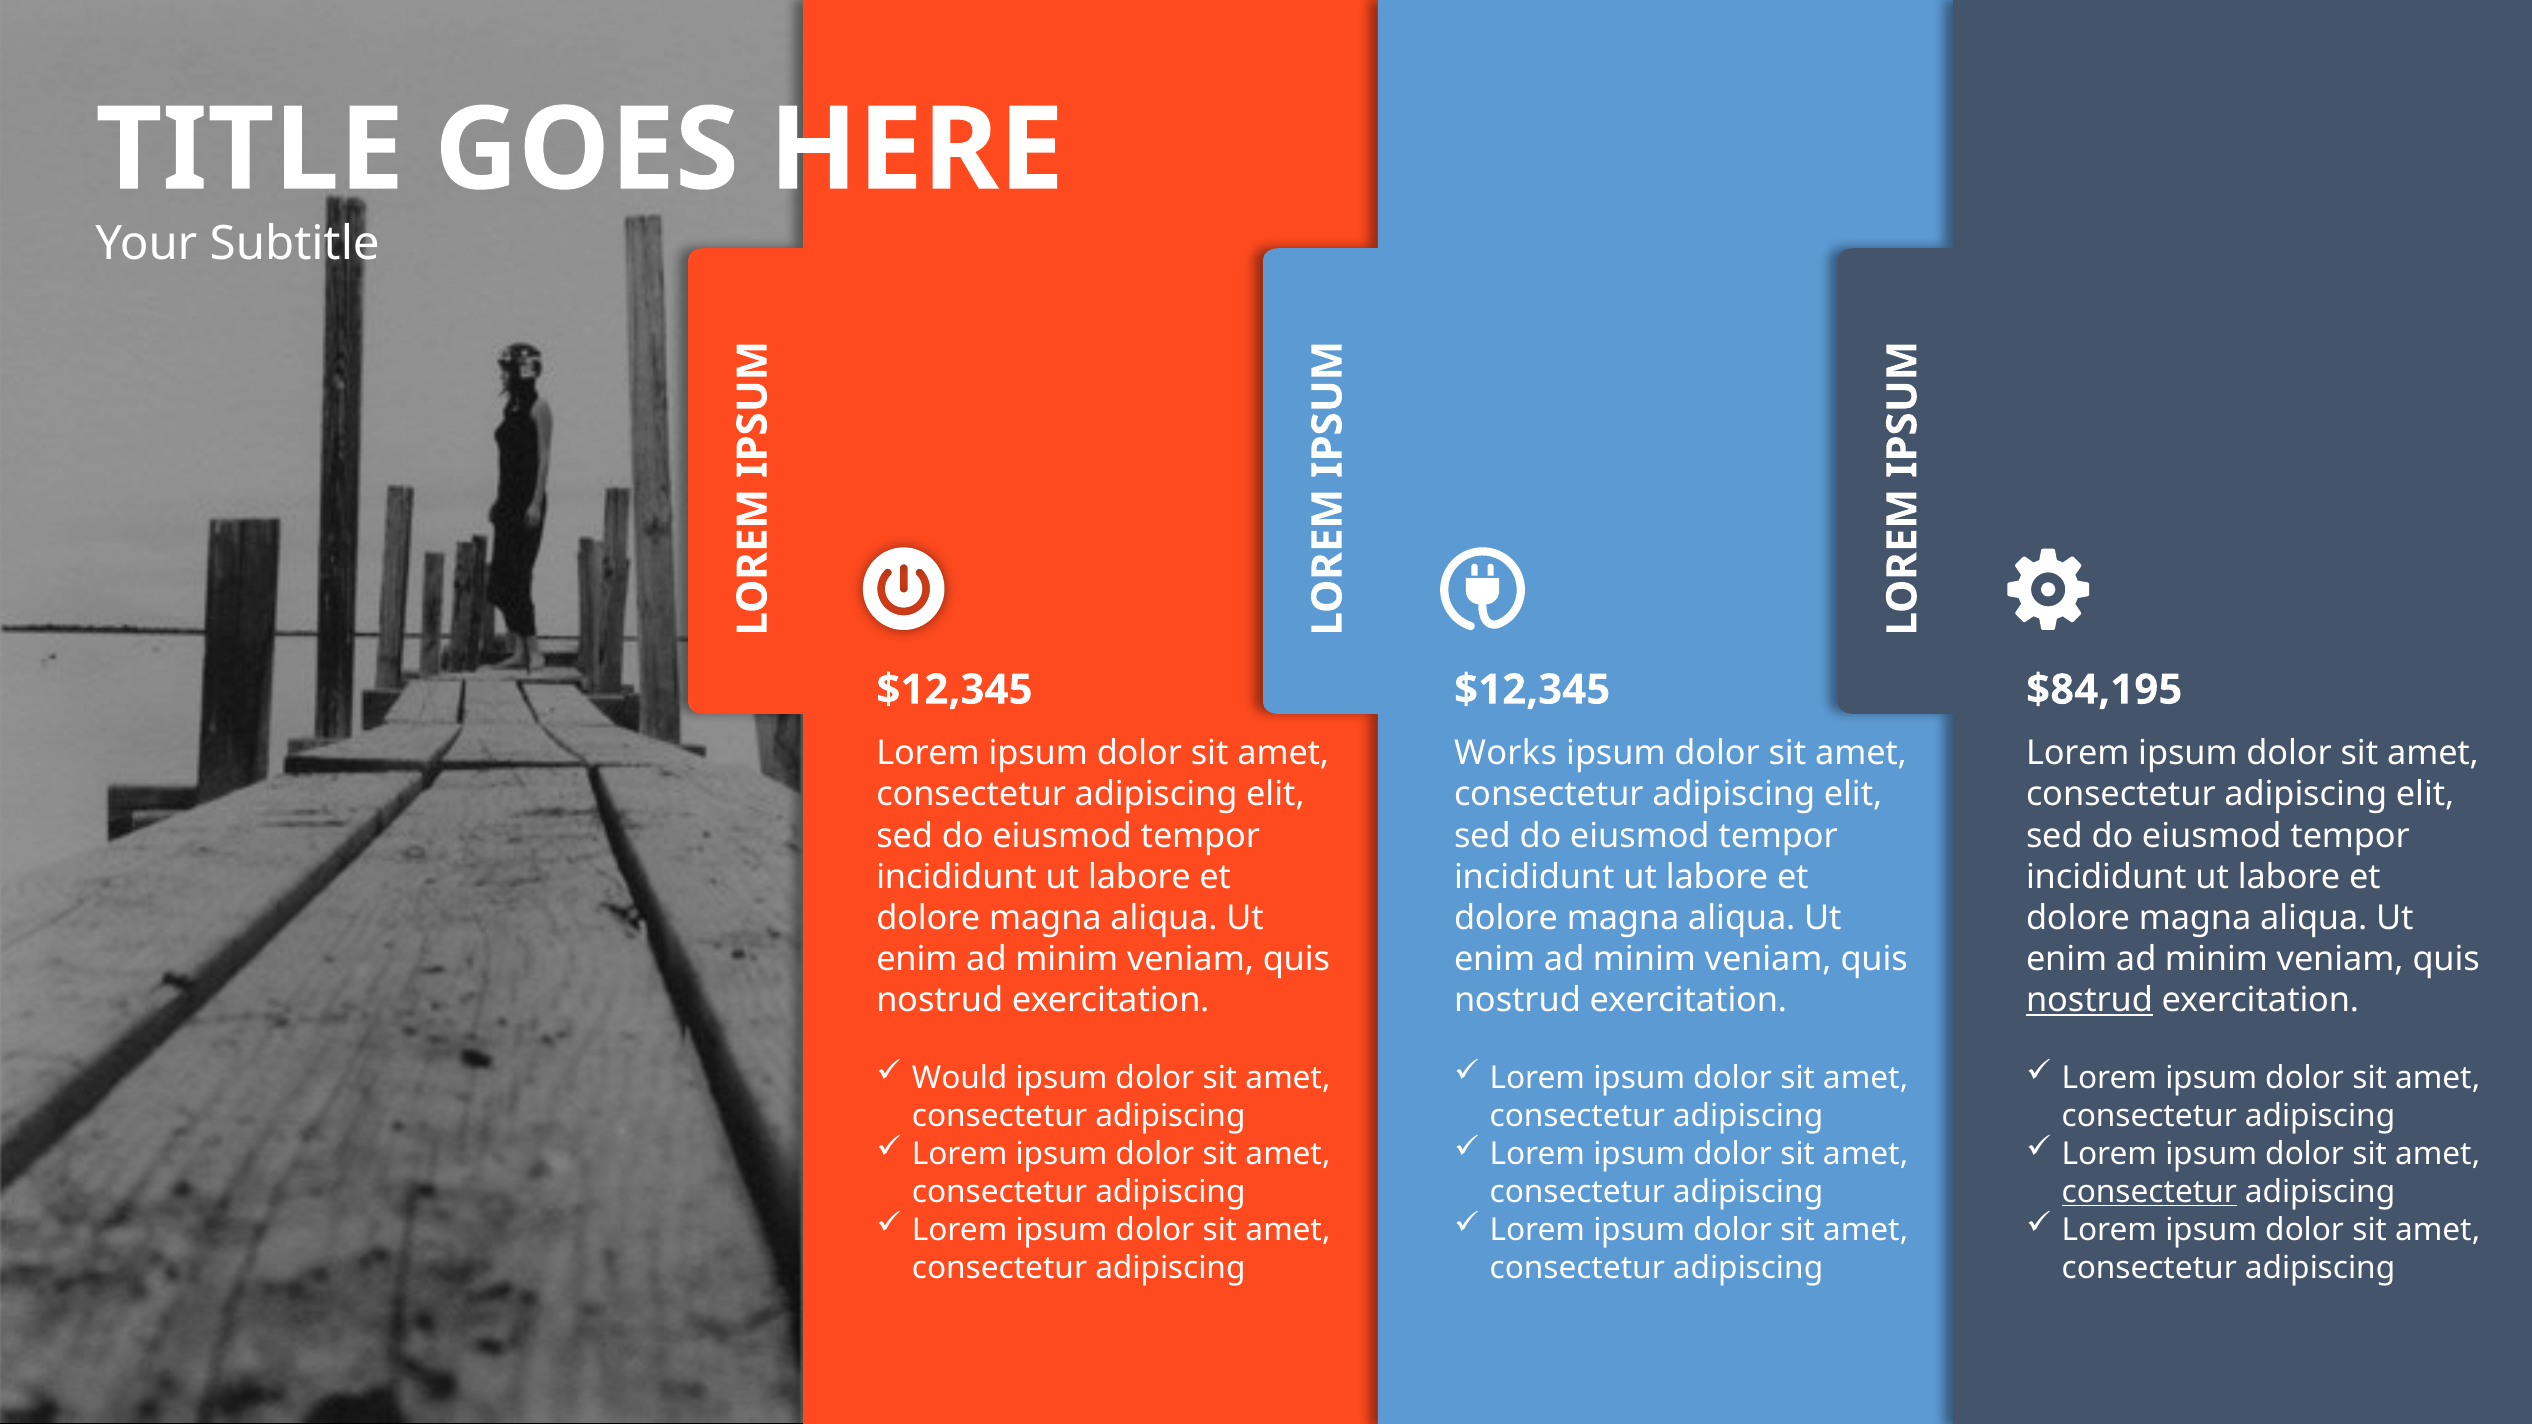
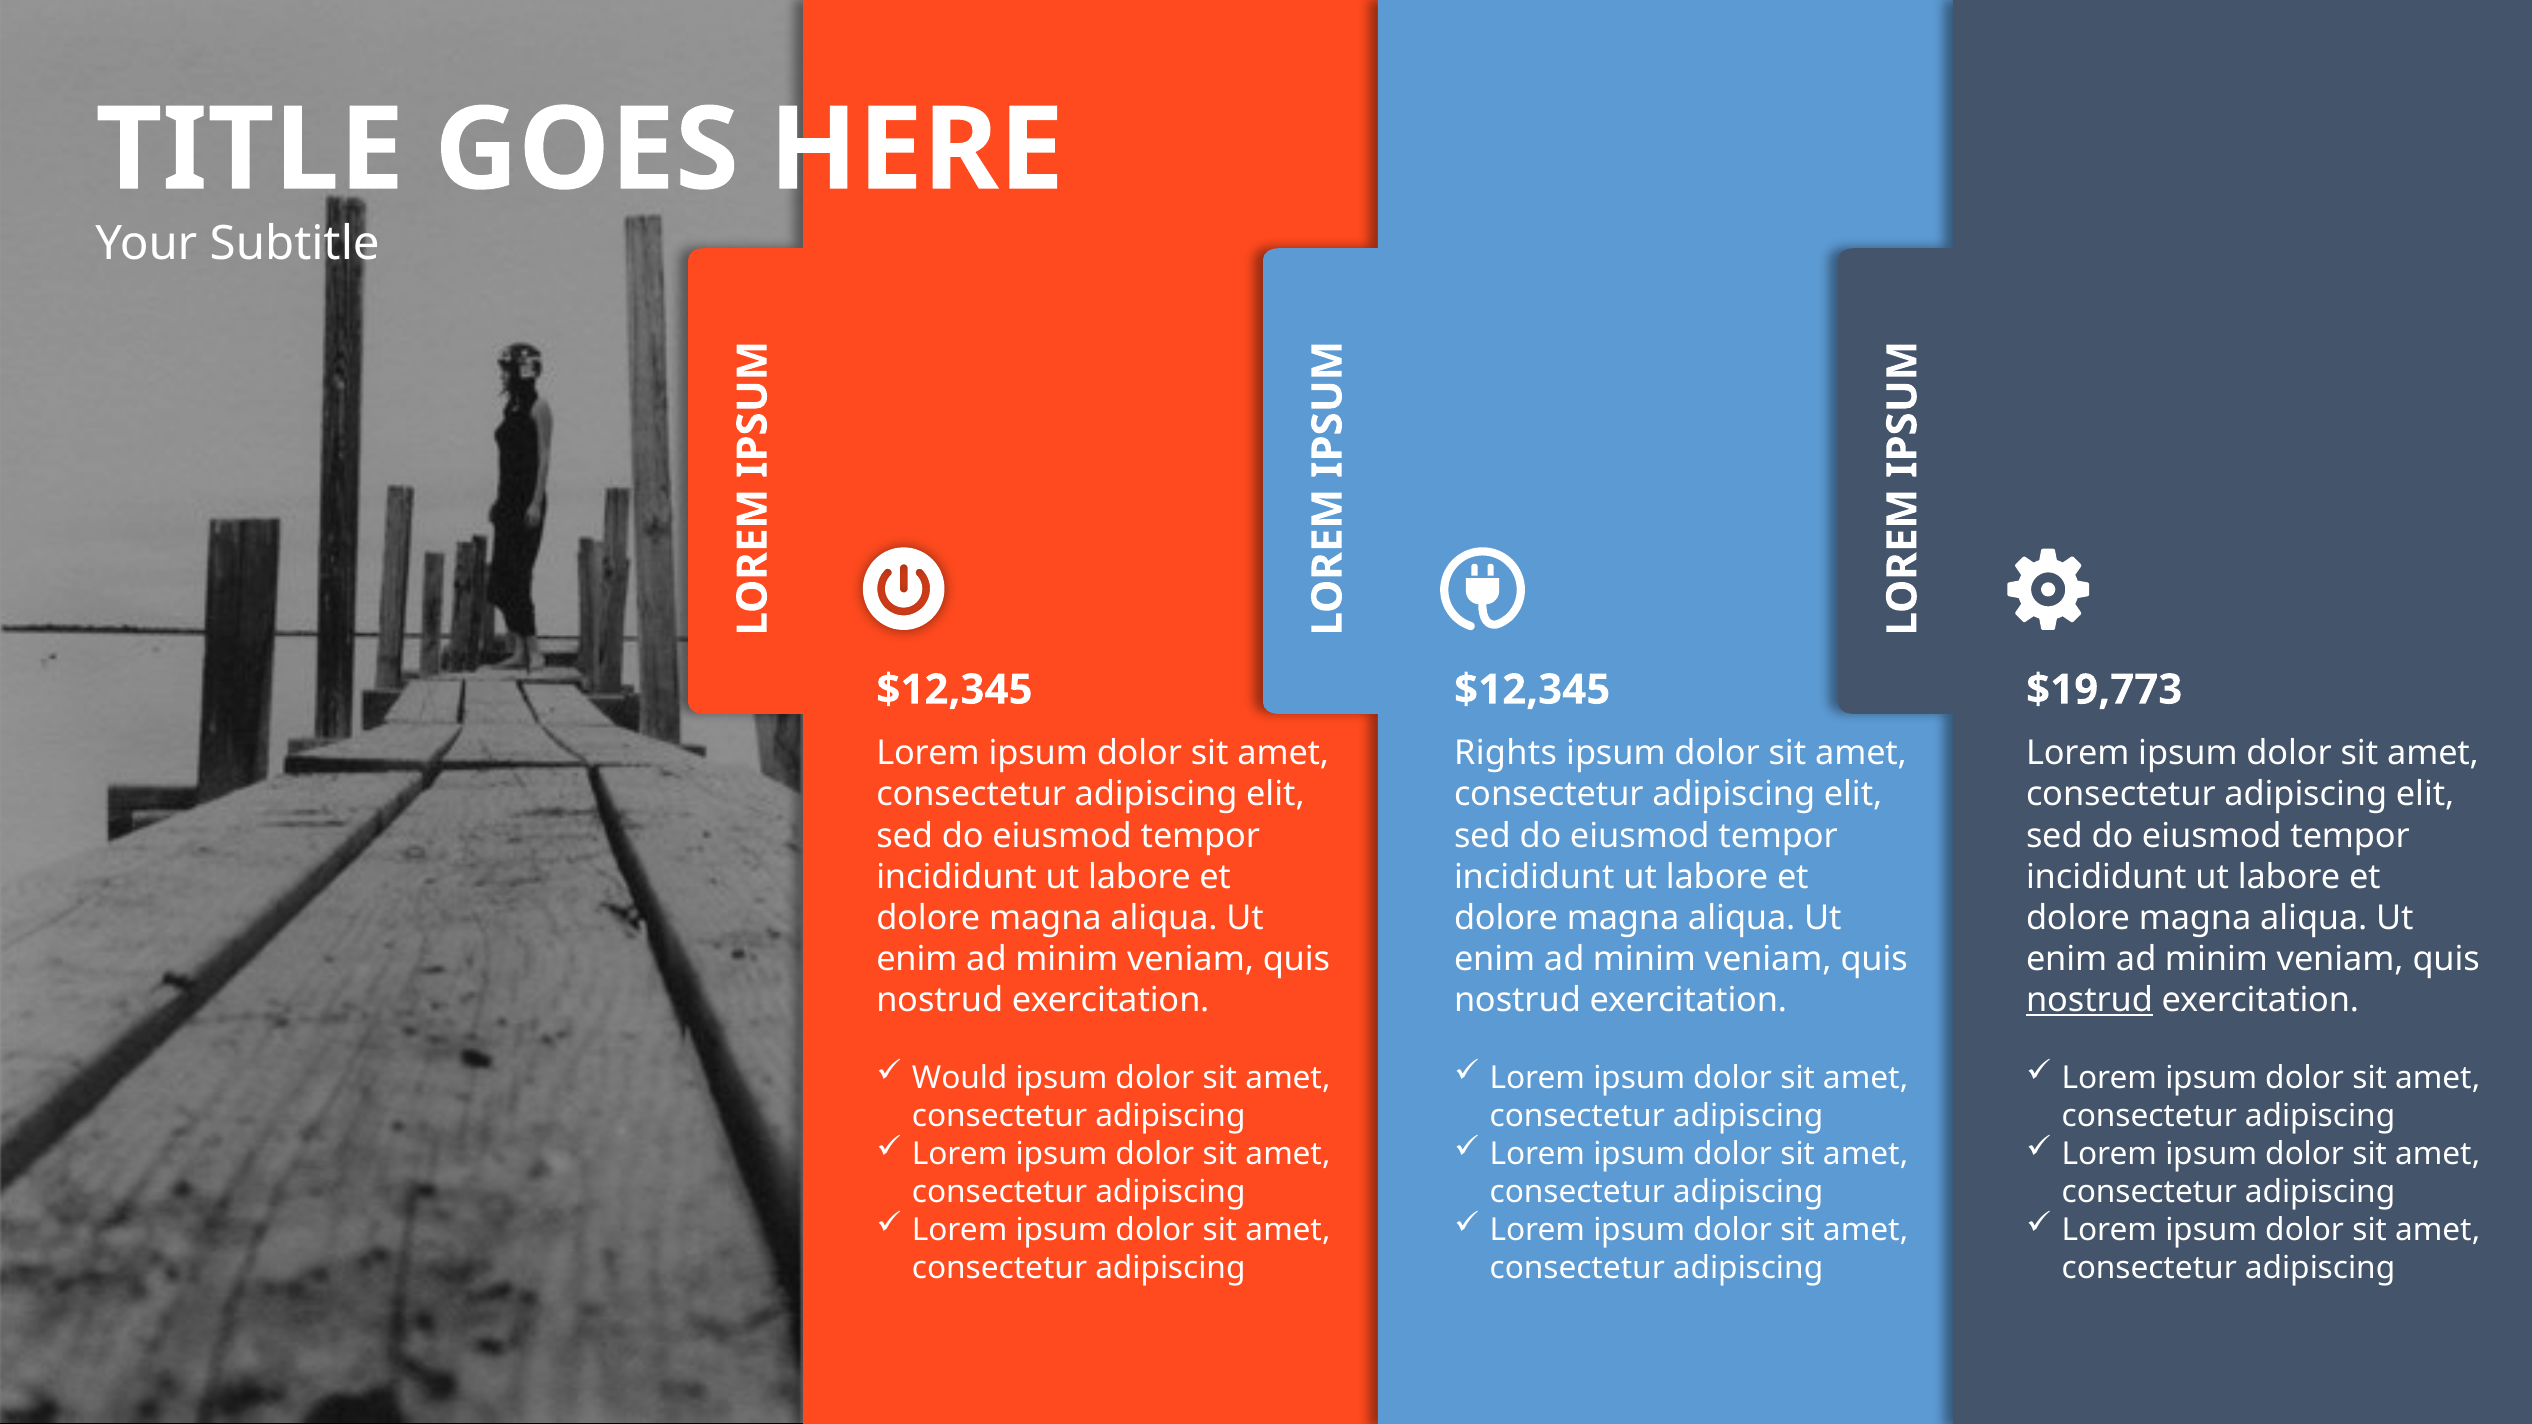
$84,195: $84,195 -> $19,773 (2104, 690)
Works: Works -> Rights (1506, 754)
consectetur underline: present -> none (2149, 1192)
